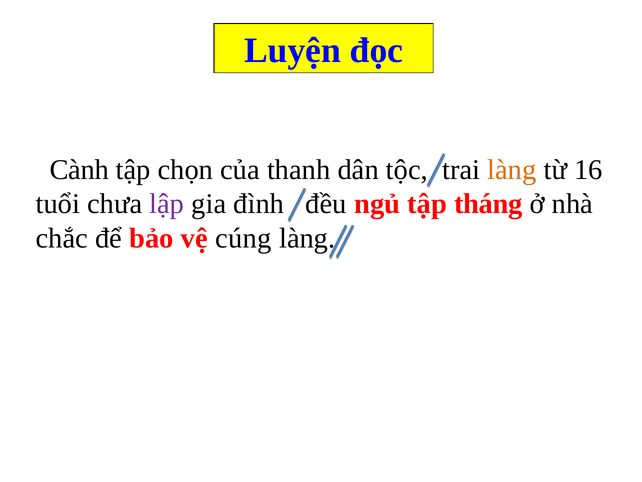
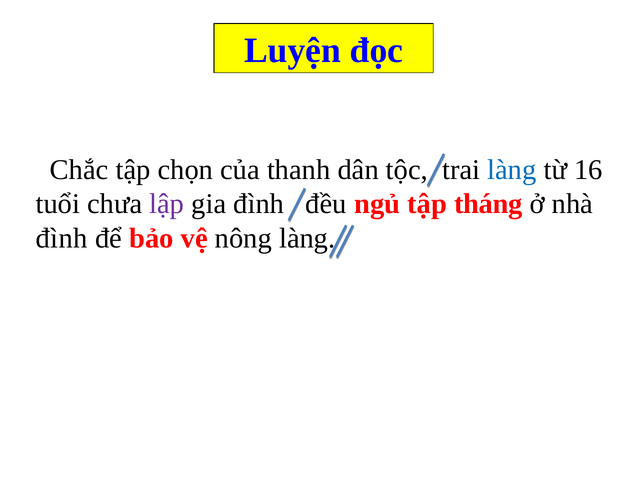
Cành: Cành -> Chắc (79, 169)
làng colour: orange -> blue (512, 169)
chắc: chắc -> đình (62, 238)
cúng: cúng -> nông (243, 238)
